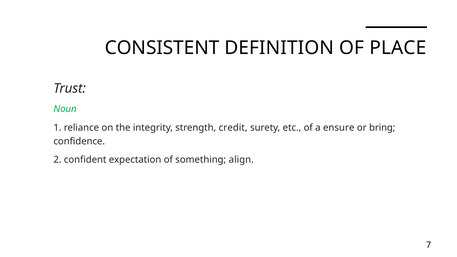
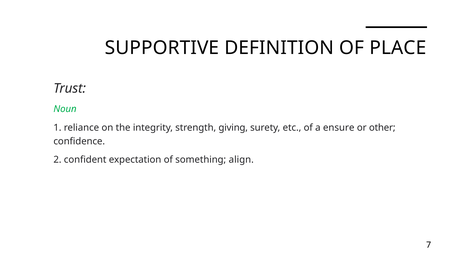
CONSISTENT: CONSISTENT -> SUPPORTIVE (162, 48)
credit: credit -> giving (233, 128)
bring: bring -> other (382, 128)
